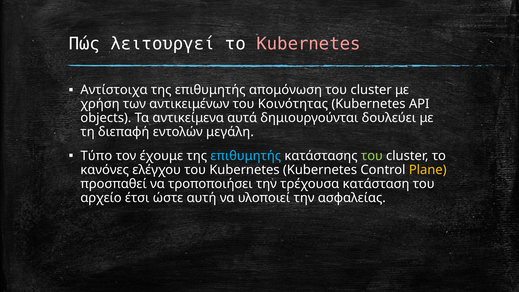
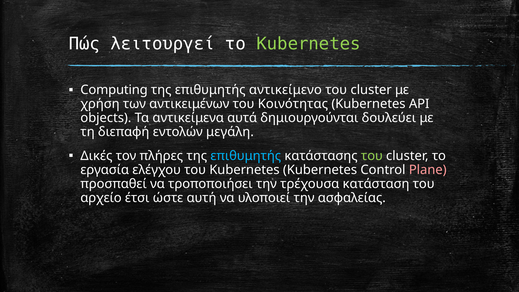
Kubernetes colour: pink -> light green (309, 44)
Αντίστοιχα: Αντίστοιχα -> Computing (114, 90)
απομόνωση: απομόνωση -> αντικείμενο (285, 90)
Τύπο: Τύπο -> Δικές (96, 156)
έχουμε: έχουμε -> πλήρες (161, 156)
κανόνες: κανόνες -> εργασία (105, 170)
Plane colour: yellow -> pink (428, 170)
